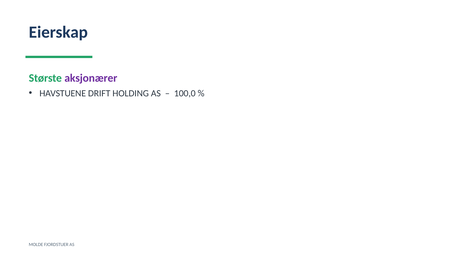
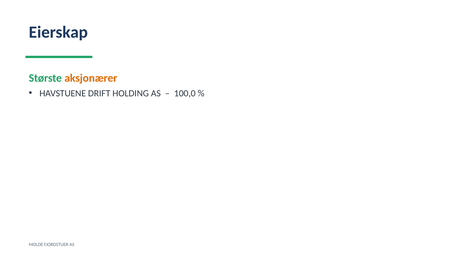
aksjonærer colour: purple -> orange (91, 78)
